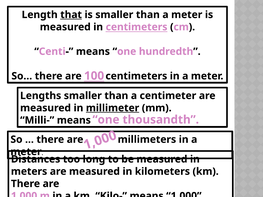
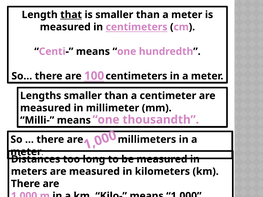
millimeter underline: present -> none (113, 108)
